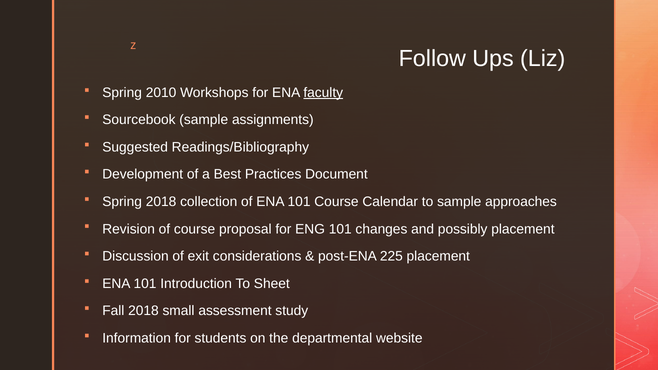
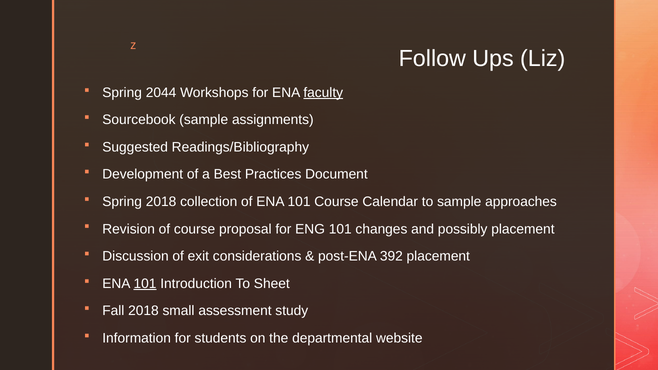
2010: 2010 -> 2044 (161, 93)
225: 225 -> 392 (391, 256)
101 underline: none -> present (145, 284)
